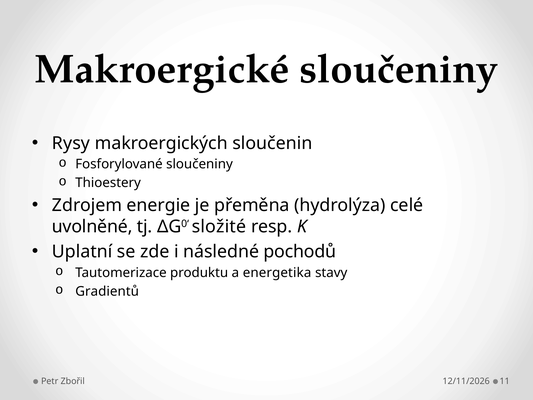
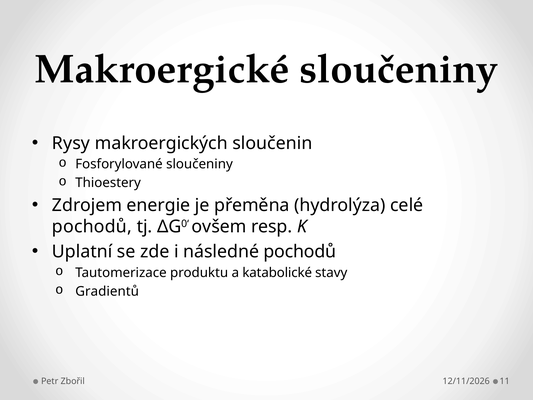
uvolněné: uvolněné -> pochodů (92, 227)
složité: složité -> ovšem (219, 227)
energetika: energetika -> katabolické (277, 272)
